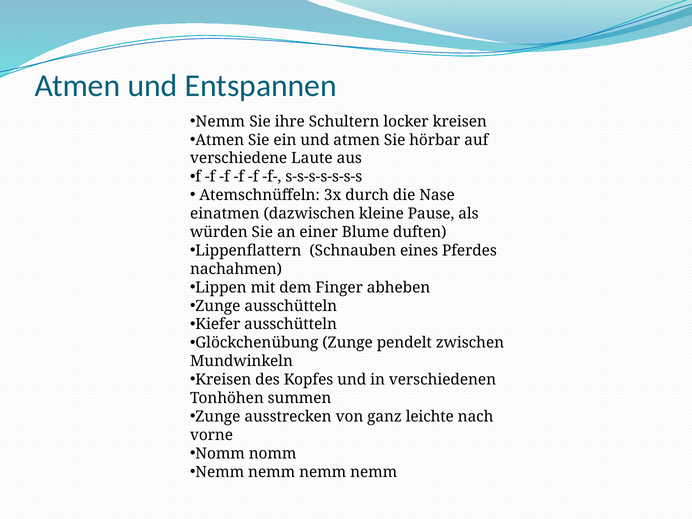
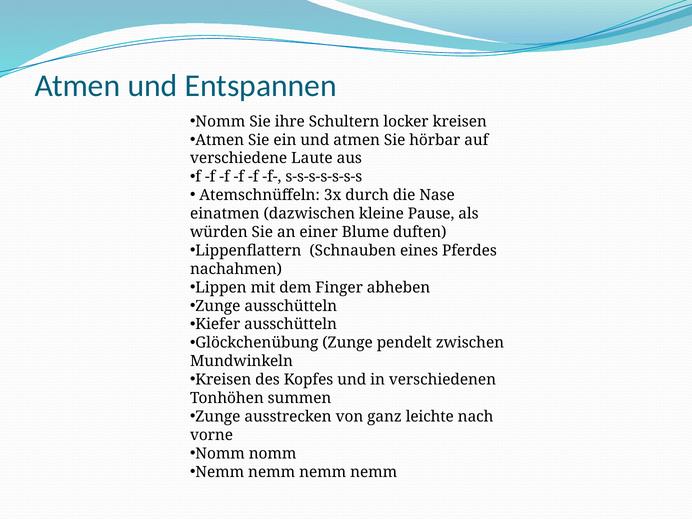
Nemm: Nemm -> Nomm (220, 122)
